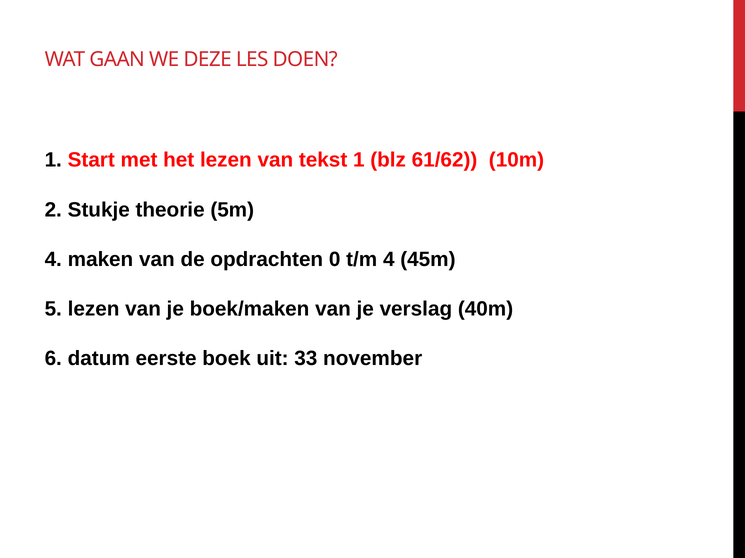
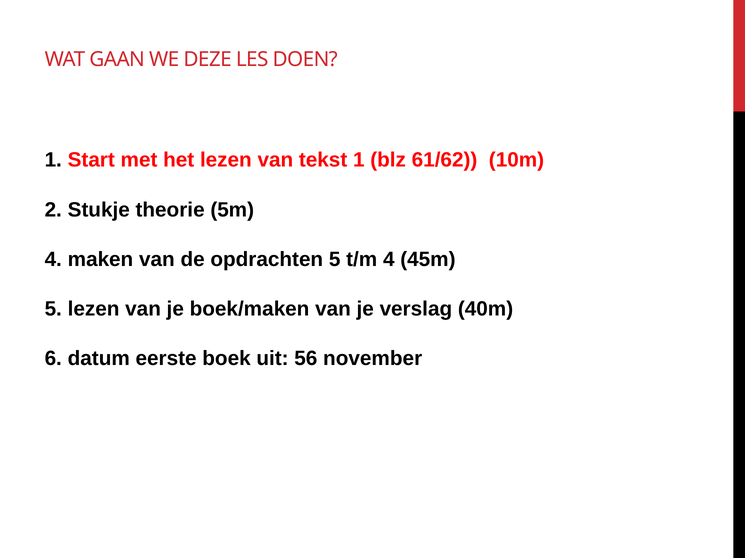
opdrachten 0: 0 -> 5 (335, 260)
33: 33 -> 56 (306, 359)
